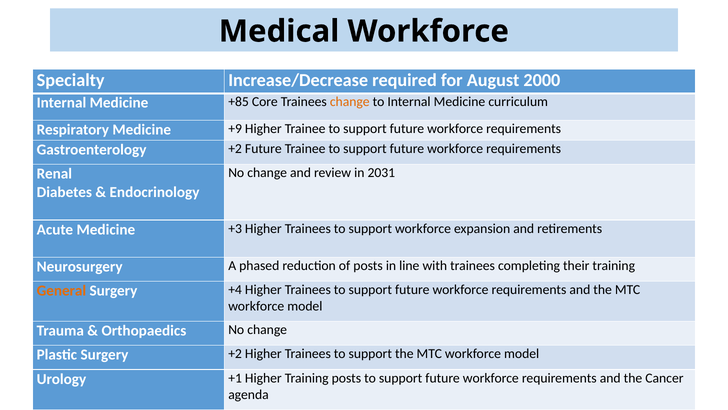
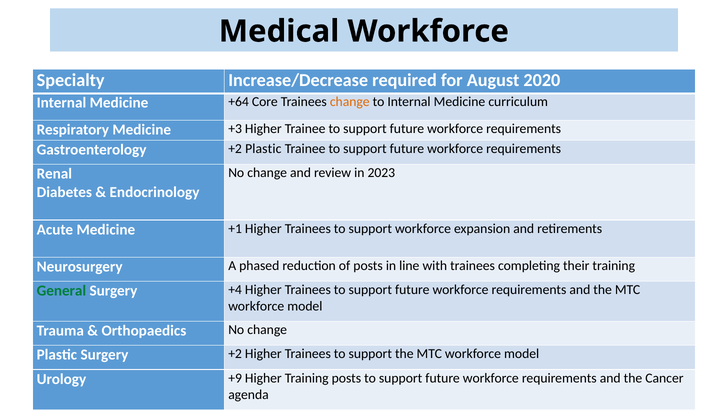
2000: 2000 -> 2020 (542, 80)
+85: +85 -> +64 (239, 102)
+9: +9 -> +3 (235, 128)
+2 Future: Future -> Plastic (263, 148)
2031: 2031 -> 2023 (381, 173)
+3: +3 -> +1 (235, 228)
General colour: orange -> green (61, 290)
+1: +1 -> +9 (235, 378)
